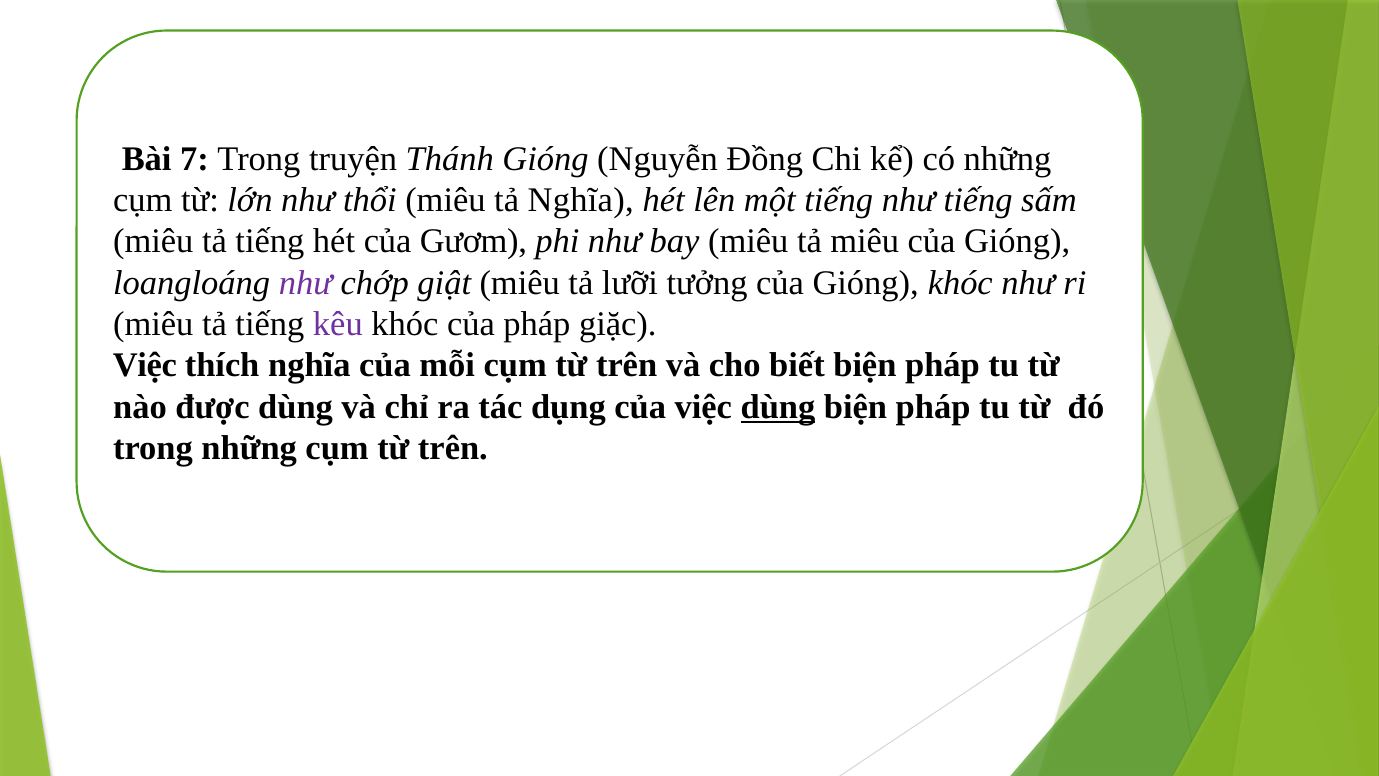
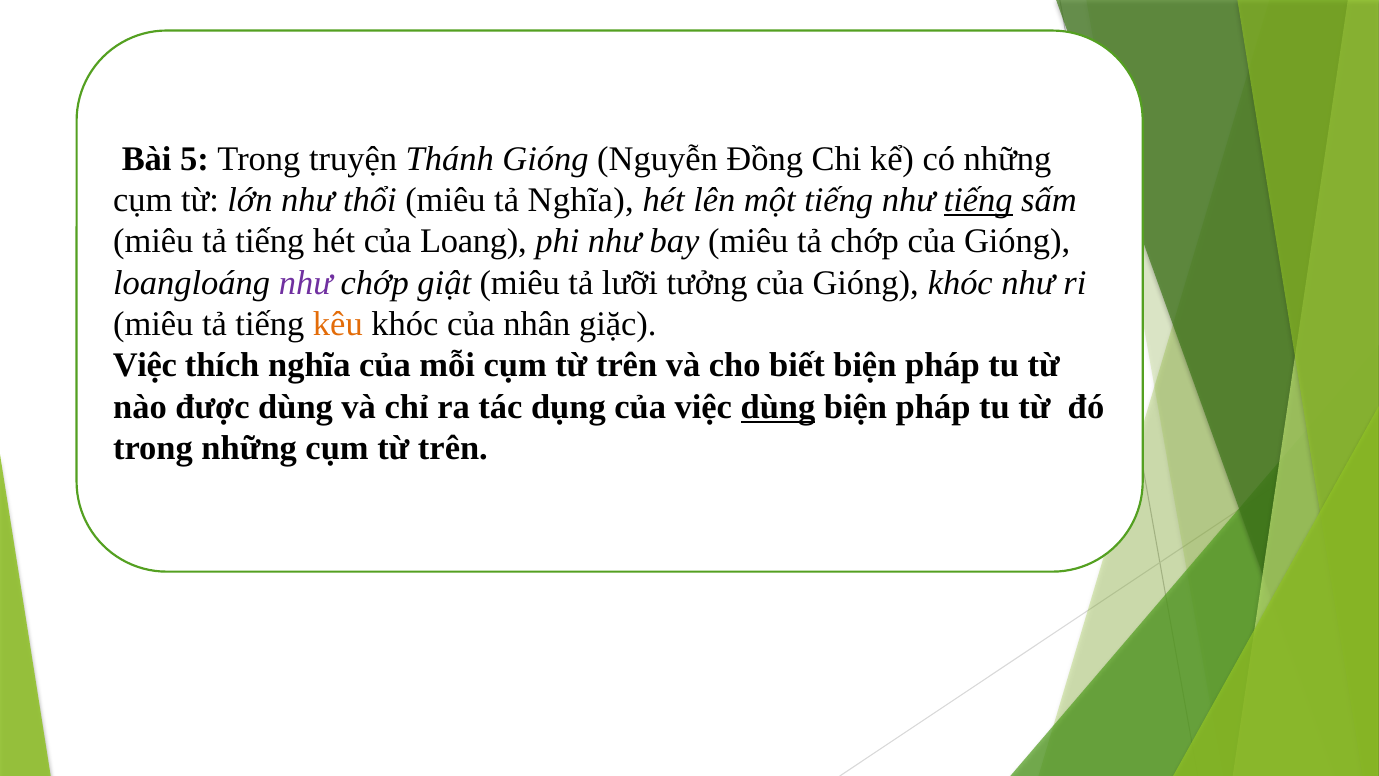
7: 7 -> 5 (194, 159)
tiếng underline: none -> present (978, 200)
Gươm: Gươm -> Loang (473, 241)
tả miêu: miêu -> chớp (865, 241)
kêu colour: purple -> orange (338, 324)
của pháp: pháp -> nhân (537, 324)
